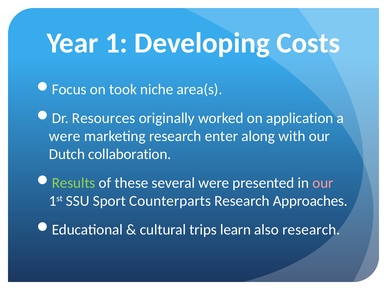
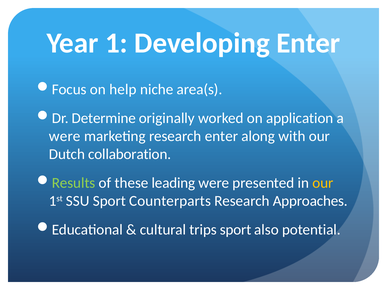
Developing Costs: Costs -> Enter (308, 43)
took: took -> help (123, 89)
Resources: Resources -> Determine (104, 118)
several: several -> leading (173, 183)
our colour: pink -> yellow (323, 183)
trips learn: learn -> sport (236, 230)
also research: research -> potential (311, 230)
